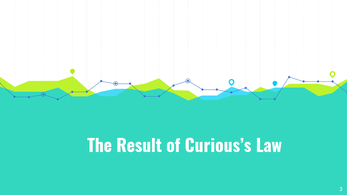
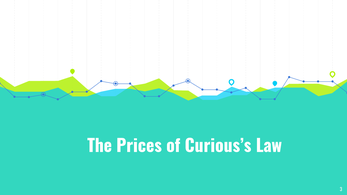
Result: Result -> Prices (139, 146)
